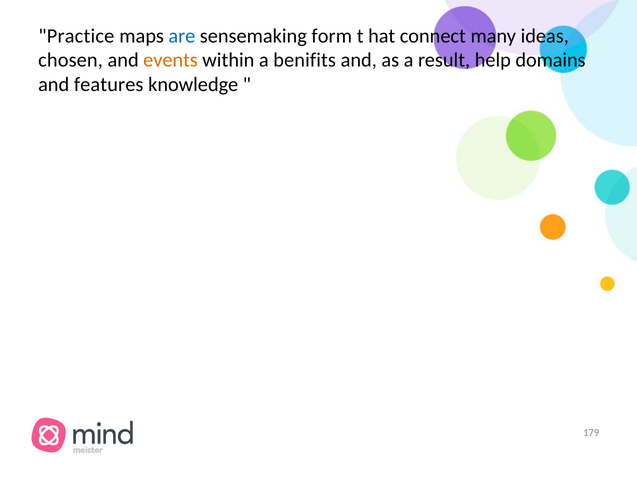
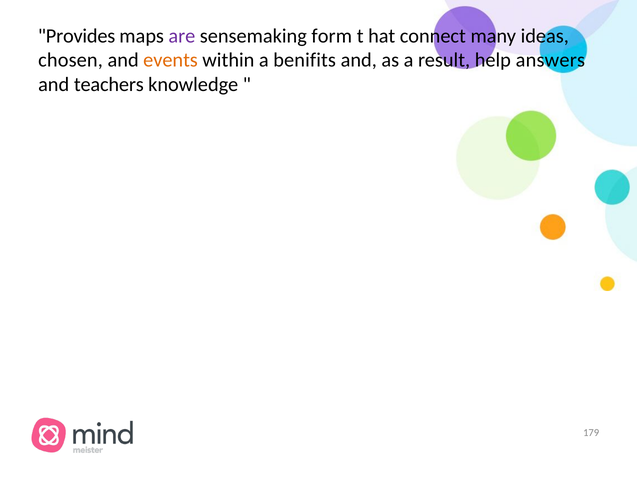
Practice: Practice -> Provides (77, 36)
are colour: blue -> purple (182, 36)
domains: domains -> answers (550, 60)
features: features -> teachers (109, 85)
